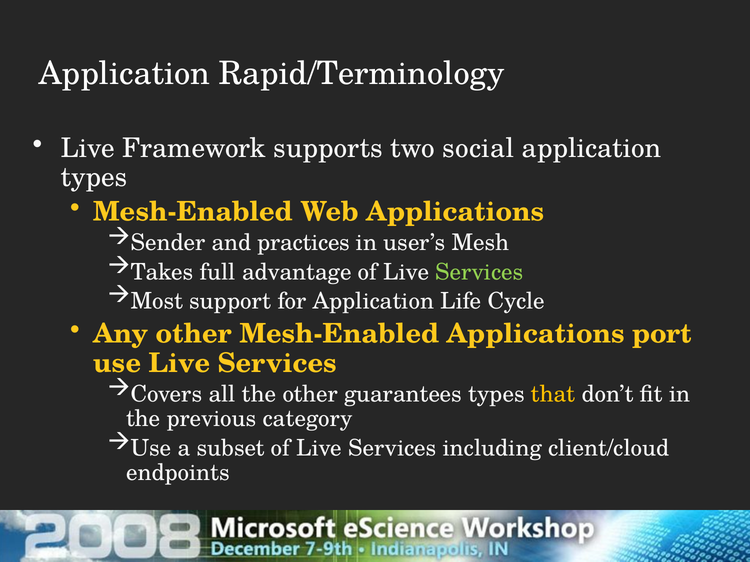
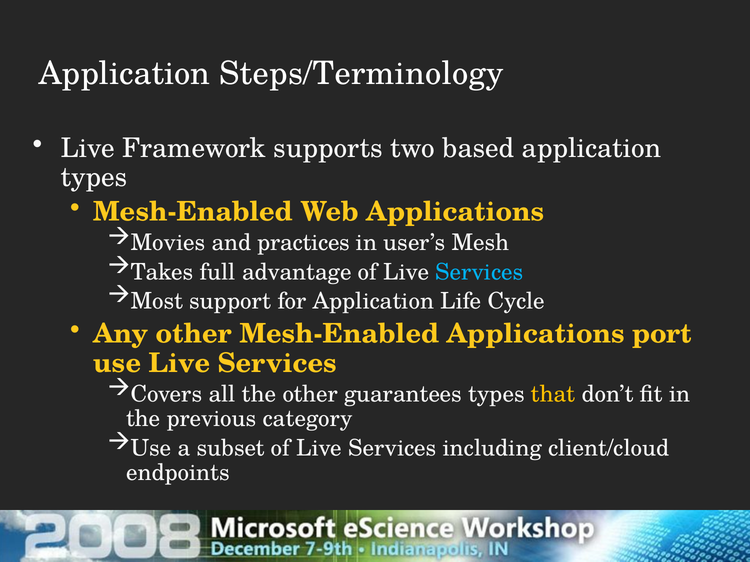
Rapid/Terminology: Rapid/Terminology -> Steps/Terminology (362, 74)
social: social -> based (478, 148)
Sender: Sender -> Movies (168, 243)
Services colour: light green -> light blue (479, 272)
